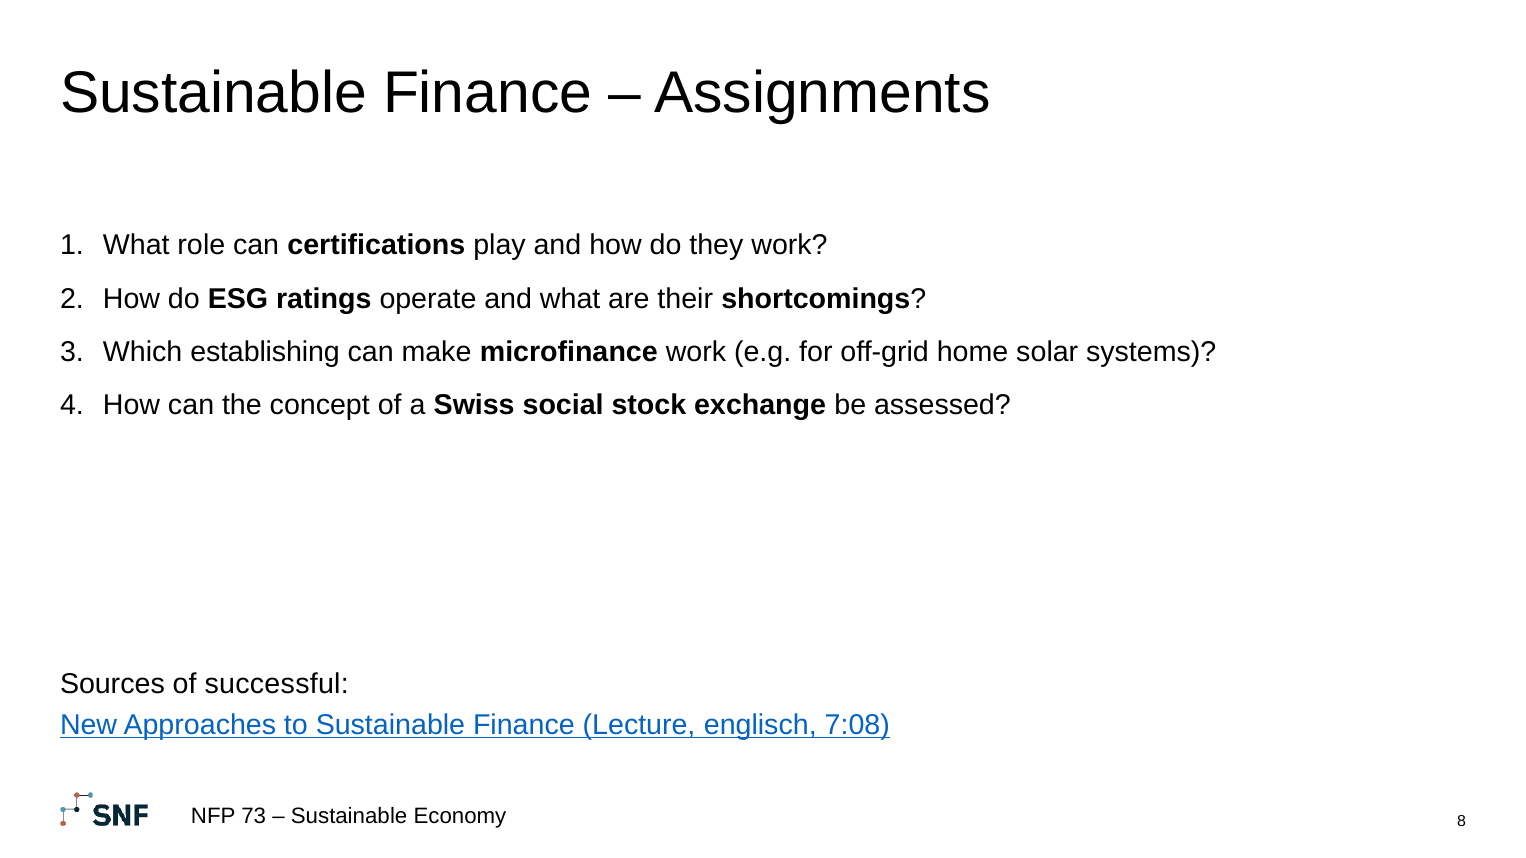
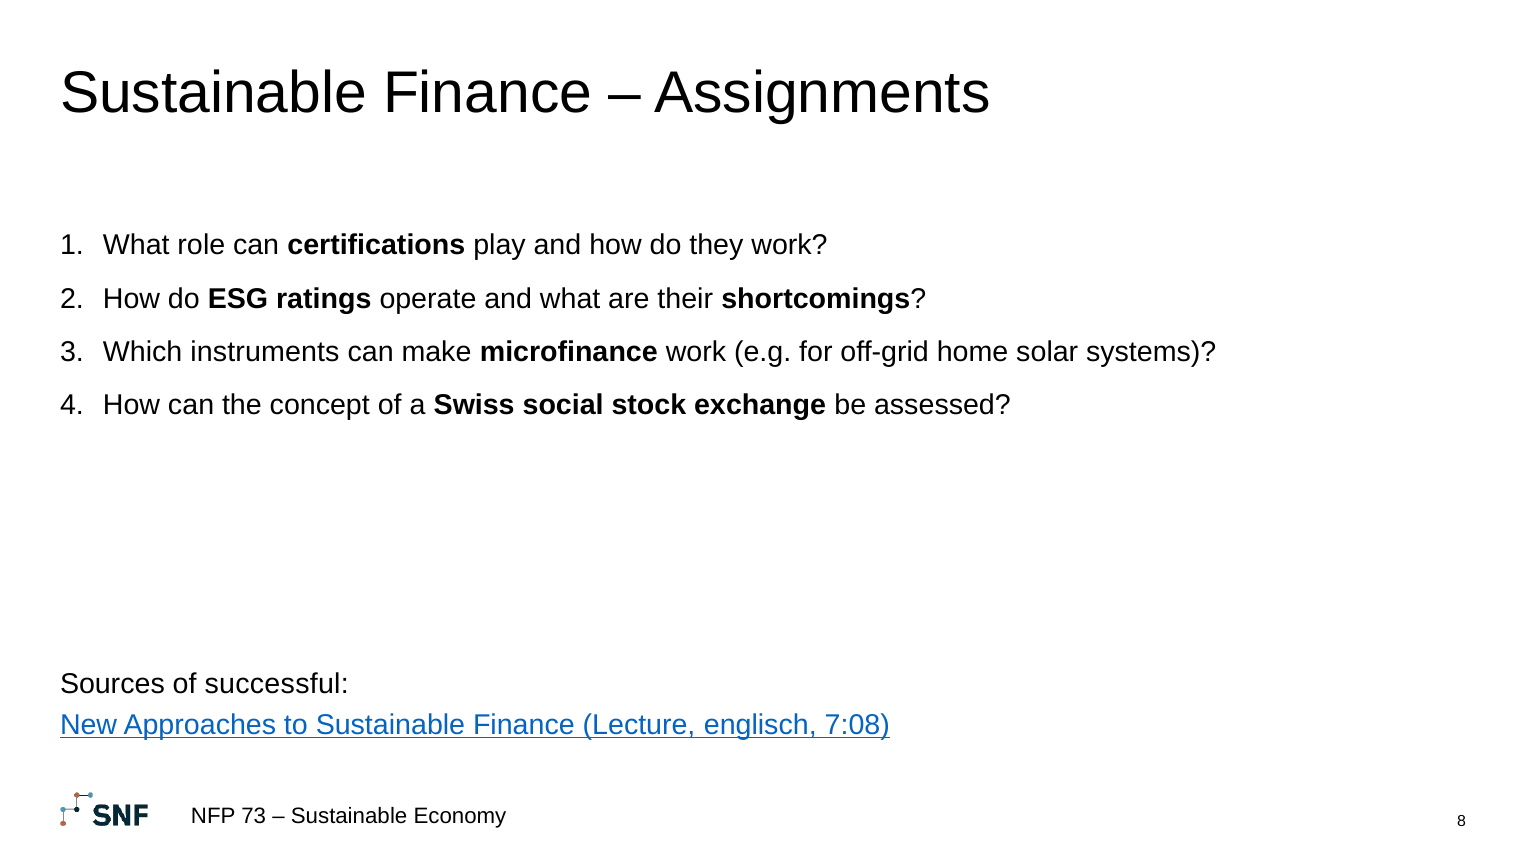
establishing: establishing -> instruments (265, 352)
